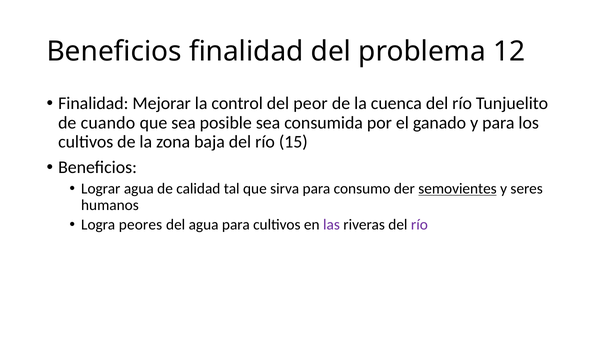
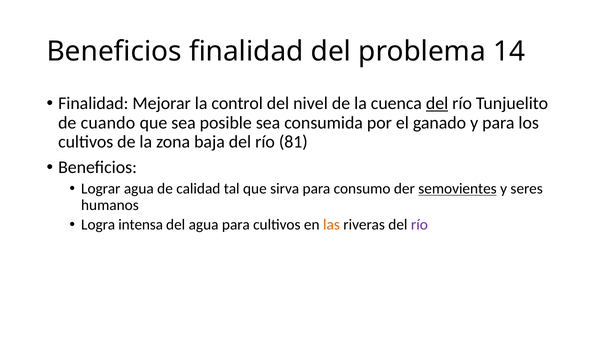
12: 12 -> 14 (509, 51)
peor: peor -> nivel (311, 103)
del underline: none -> present (437, 103)
15: 15 -> 81 (293, 142)
peores: peores -> intensa (141, 225)
las colour: purple -> orange (331, 225)
